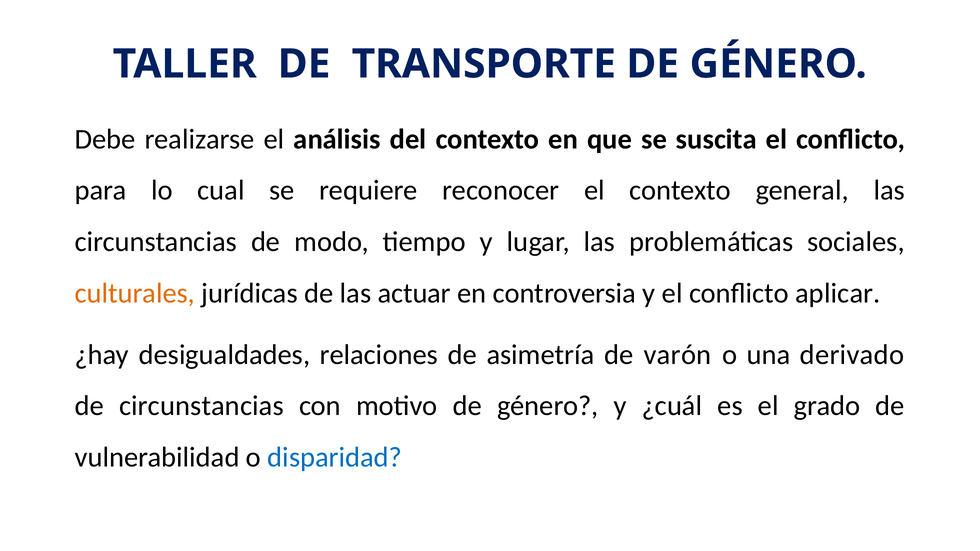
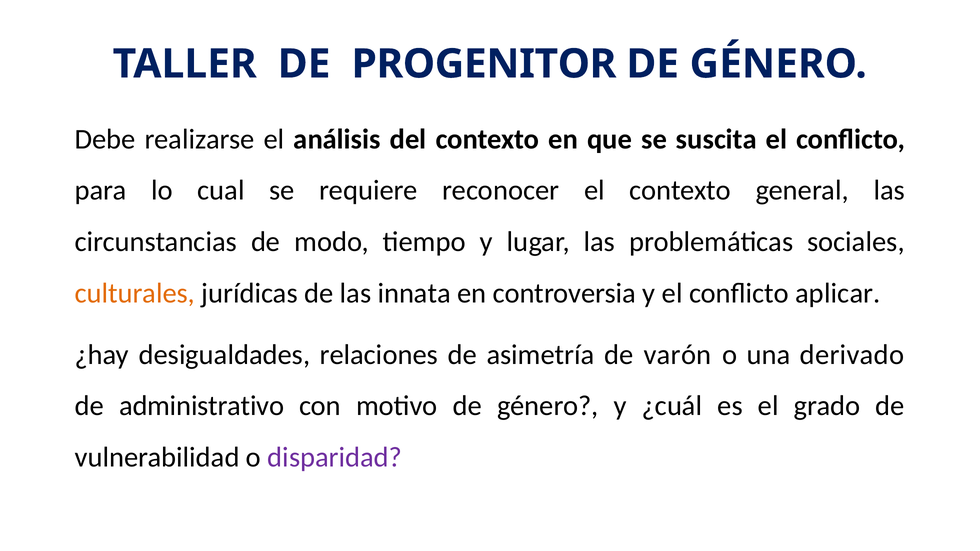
TRANSPORTE: TRANSPORTE -> PROGENITOR (484, 64)
actuar: actuar -> innata (414, 293)
de circunstancias: circunstancias -> administrativo (202, 406)
disparidad colour: blue -> purple (335, 457)
